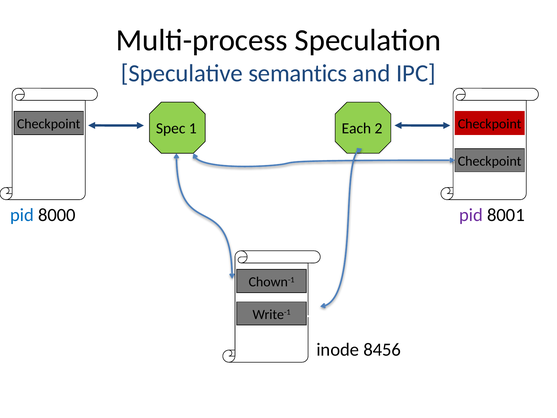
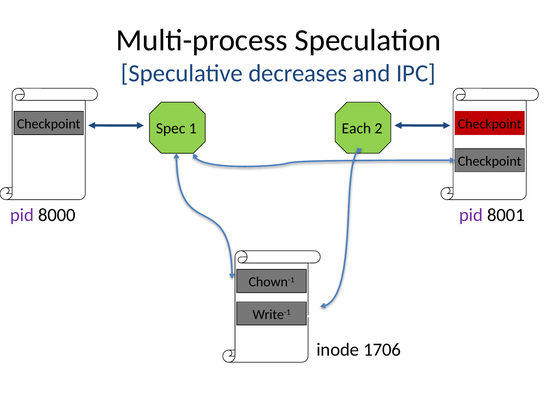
semantics: semantics -> decreases (298, 73)
pid colour: blue -> purple (22, 215)
8456: 8456 -> 1706 (382, 349)
